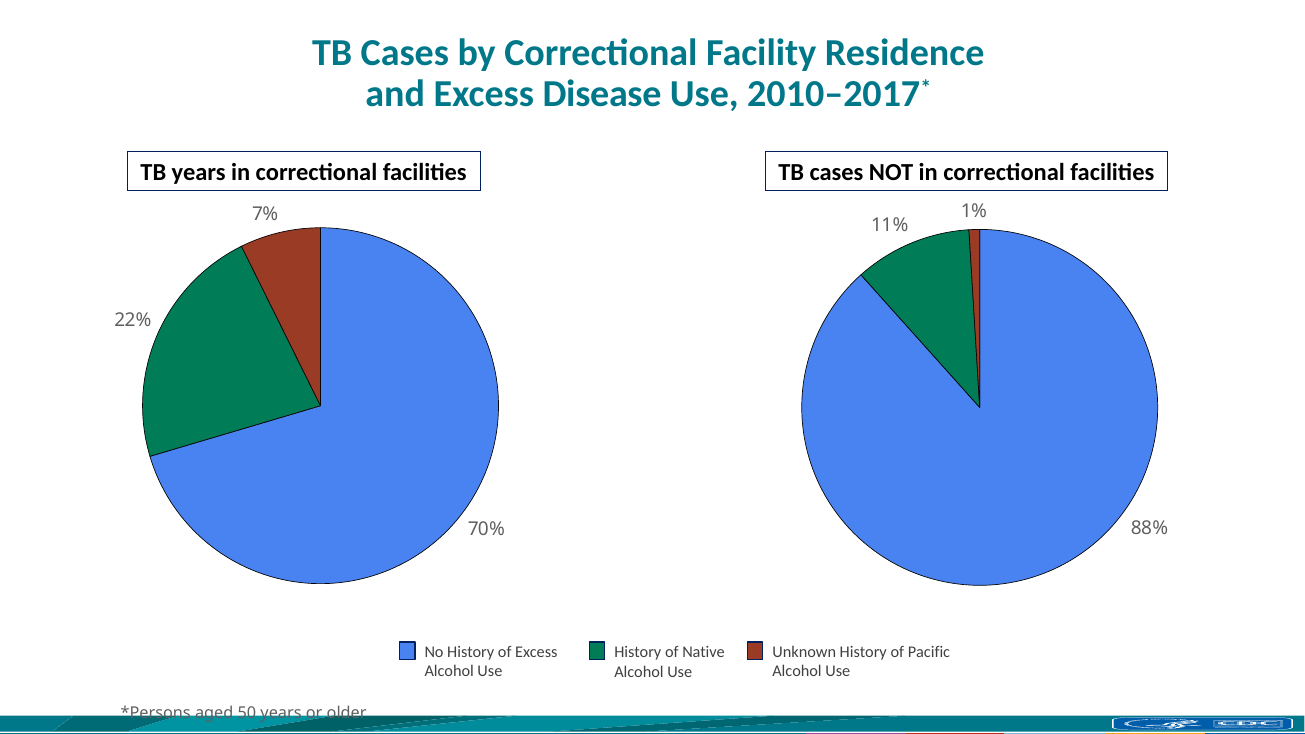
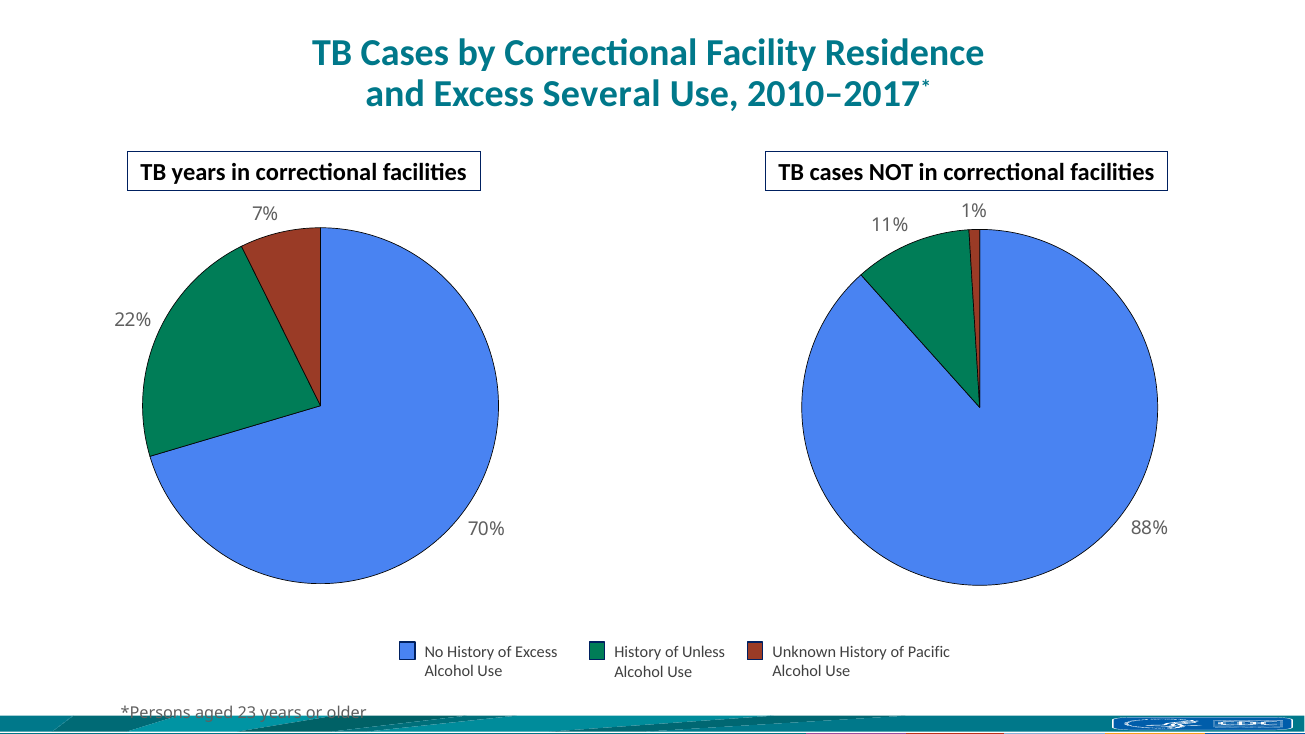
Disease: Disease -> Several (602, 94)
Native: Native -> Unless (704, 652)
50: 50 -> 23 (247, 713)
